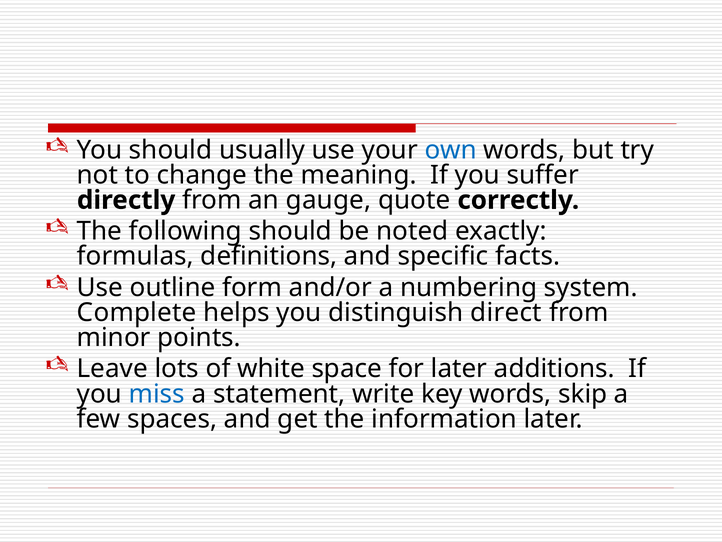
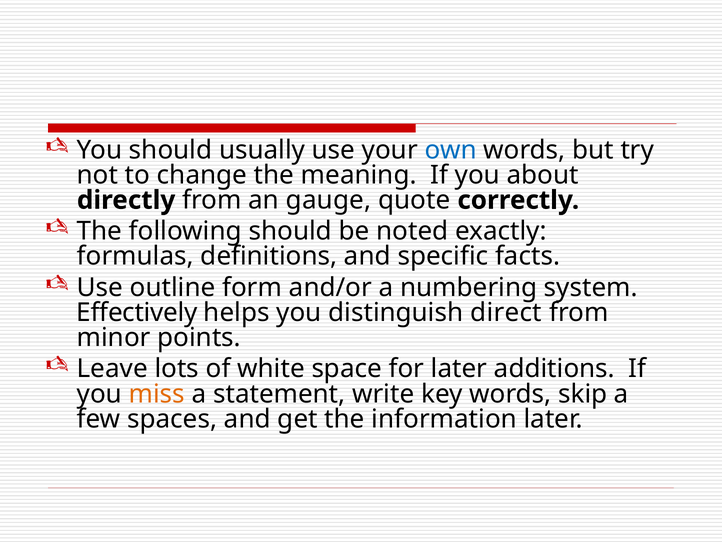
suffer: suffer -> about (543, 175)
Complete: Complete -> Effectively (137, 312)
miss colour: blue -> orange (157, 394)
